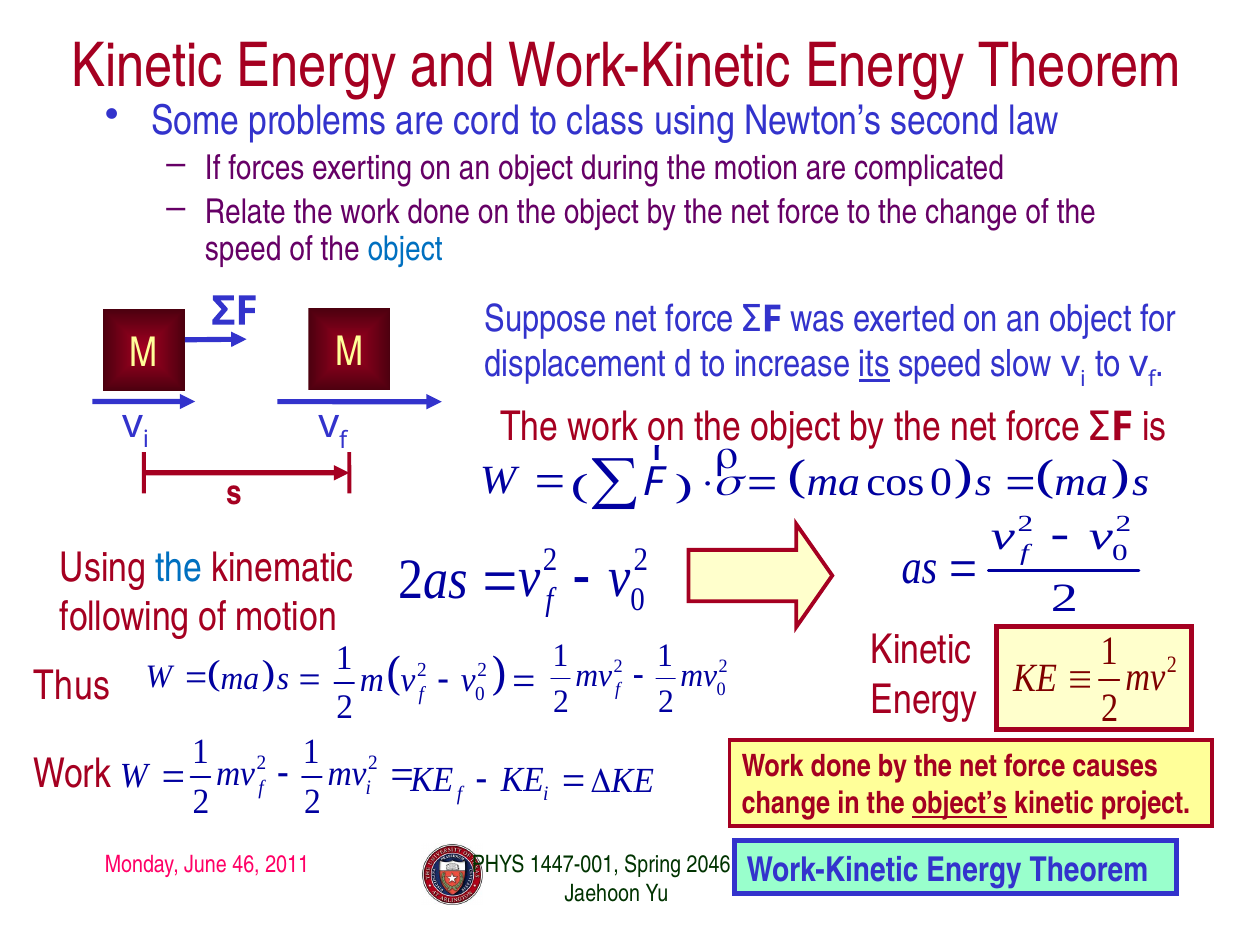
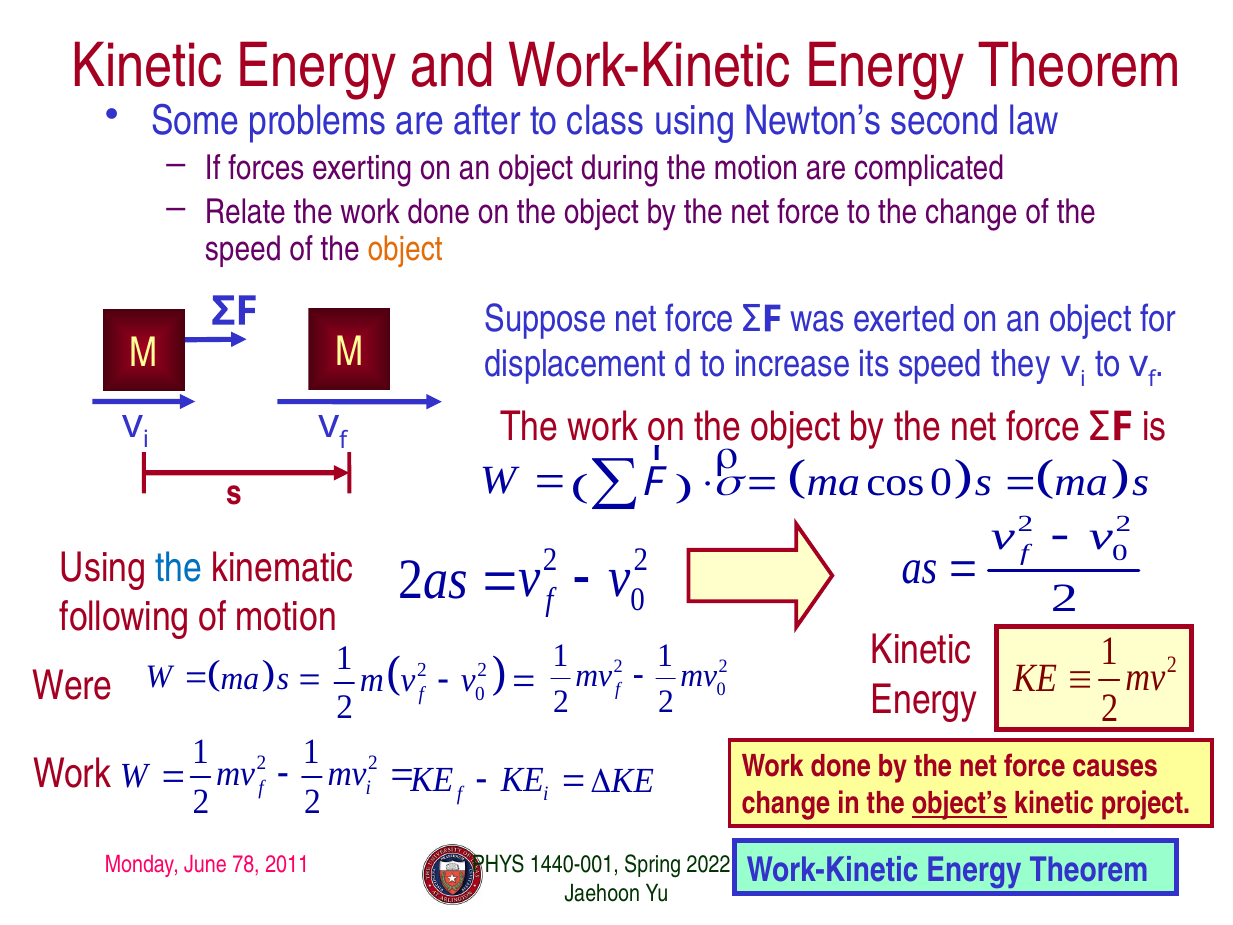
cord: cord -> after (487, 121)
object colour: blue -> orange (405, 249)
its underline: present -> none (874, 364)
slow: slow -> they (1021, 364)
Thus: Thus -> Were (72, 685)
46: 46 -> 78 (246, 865)
1447-001: 1447-001 -> 1440-001 (574, 865)
2046: 2046 -> 2022 (709, 865)
